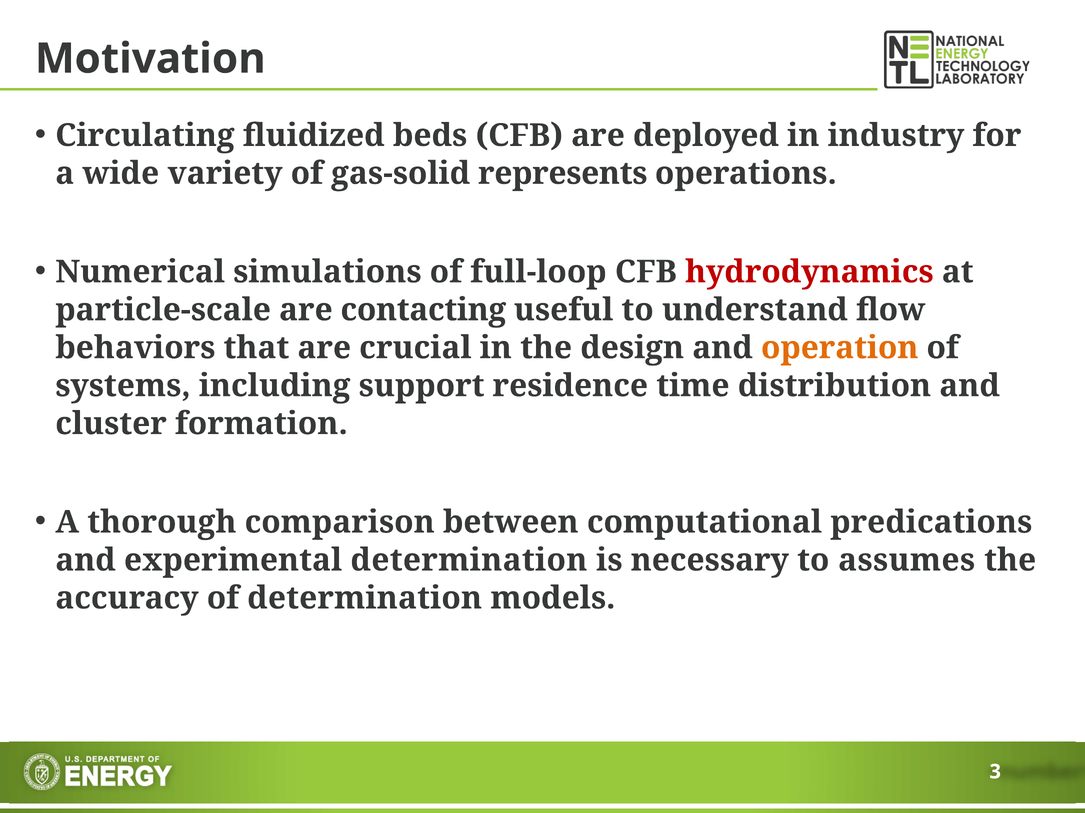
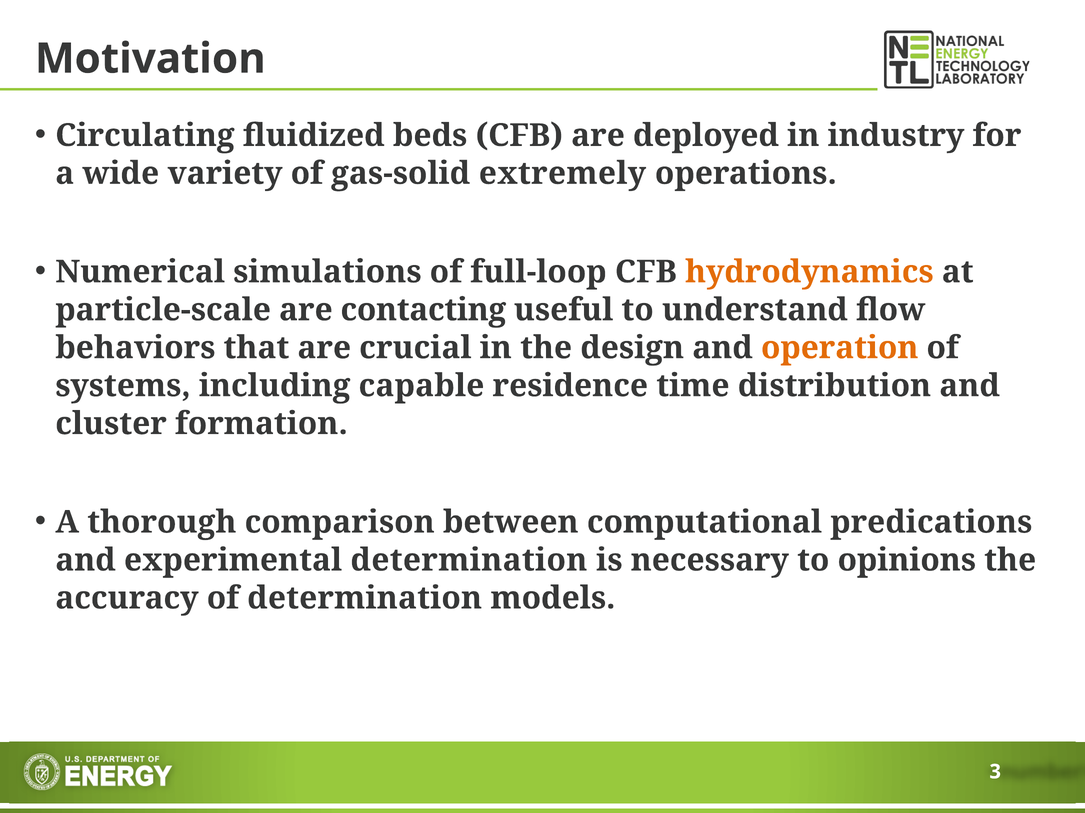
represents: represents -> extremely (562, 174)
hydrodynamics colour: red -> orange (809, 272)
support: support -> capable (421, 386)
assumes: assumes -> opinions (907, 561)
